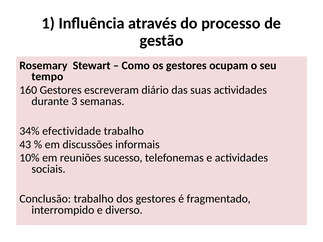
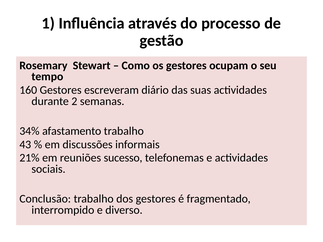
3: 3 -> 2 (74, 101)
efectividade: efectividade -> afastamento (72, 131)
10%: 10% -> 21% (29, 158)
